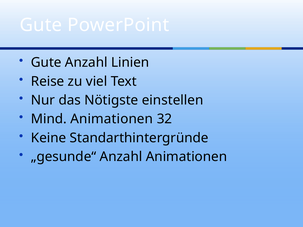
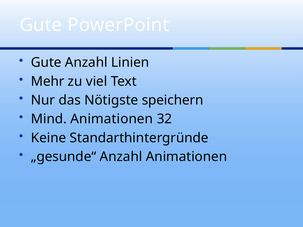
Reise: Reise -> Mehr (48, 81)
einstellen: einstellen -> speichern (173, 100)
